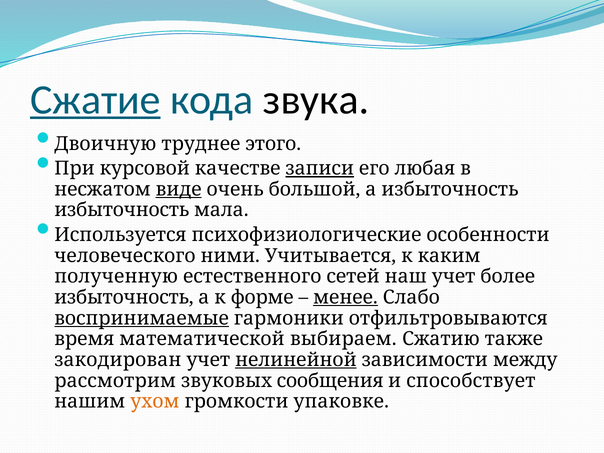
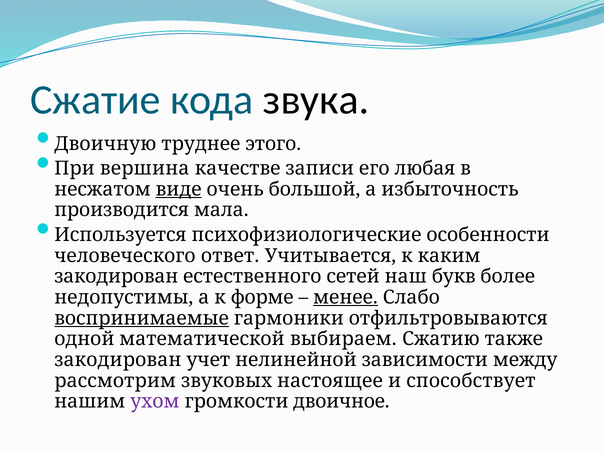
Сжатие underline: present -> none (95, 100)
курсовой: курсовой -> вершина (145, 168)
записи underline: present -> none (320, 168)
избыточность: избыточность -> производится (122, 210)
ними: ними -> ответ (230, 256)
полученную: полученную -> закодирован (116, 277)
наш учет: учет -> букв (454, 277)
избыточность: избыточность -> недопустимы (124, 297)
время: время -> одной (84, 339)
нелинейной underline: present -> none (296, 360)
сообщения: сообщения -> настоящее (330, 381)
ухом colour: orange -> purple (155, 402)
упаковке: упаковке -> двоичное (341, 402)
